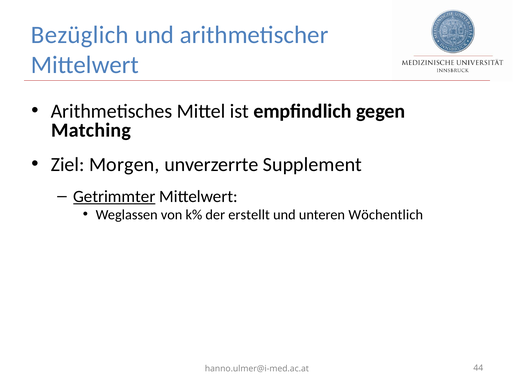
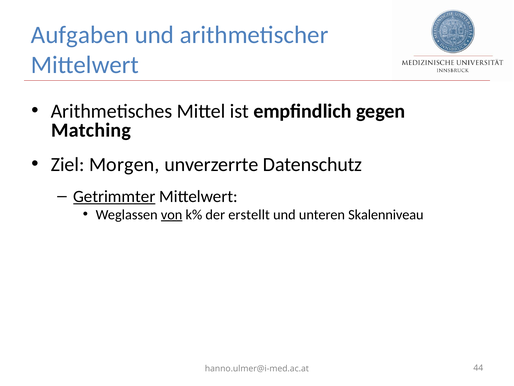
Bezüglich: Bezüglich -> Aufgaben (80, 35)
Supplement: Supplement -> Datenschutz (313, 164)
von underline: none -> present (172, 214)
Wöchentlich: Wöchentlich -> Skalenniveau (386, 214)
